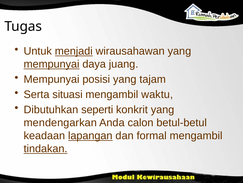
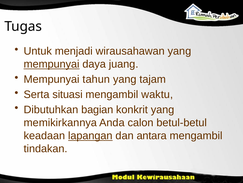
menjadi underline: present -> none (74, 51)
posisi: posisi -> tahun (96, 79)
seperti: seperti -> bagian (97, 109)
mendengarkan: mendengarkan -> memikirkannya (60, 122)
formal: formal -> antara (152, 135)
tindakan underline: present -> none (46, 148)
